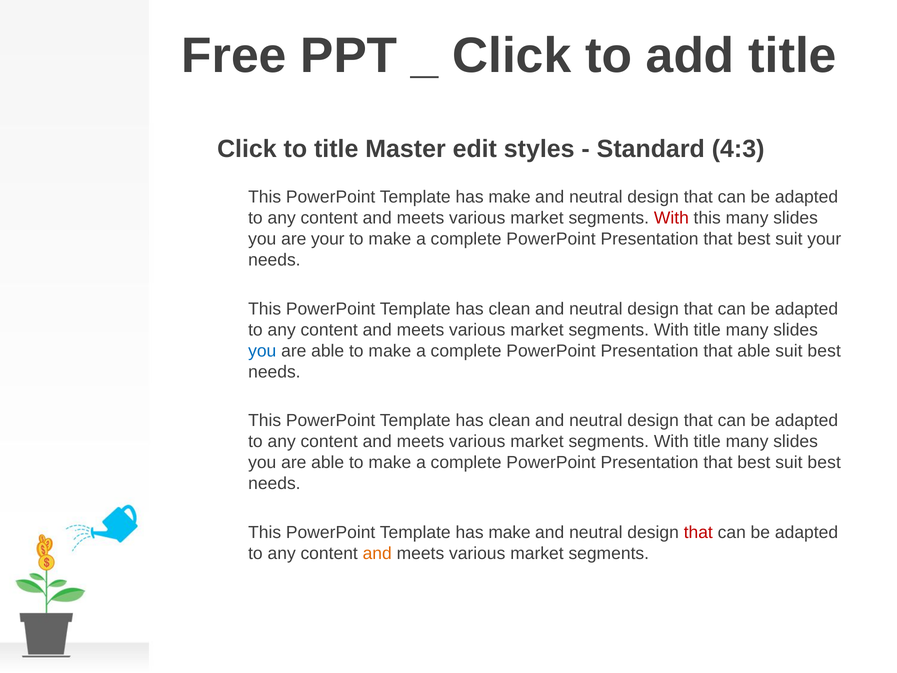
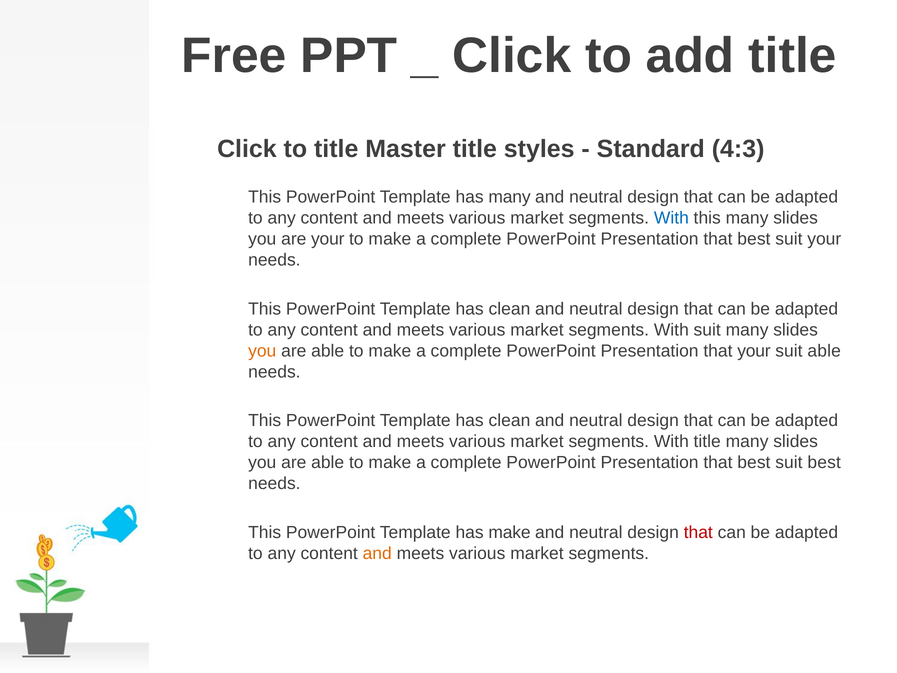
Master edit: edit -> title (475, 149)
make: make -> many (510, 197)
With colour: red -> blue (671, 218)
title: title -> suit (707, 330)
you colour: blue -> orange (262, 351)
that able: able -> your (754, 351)
best: best -> able (824, 351)
